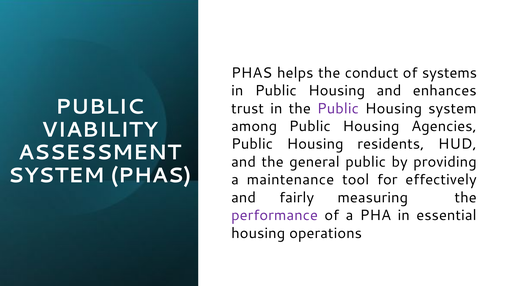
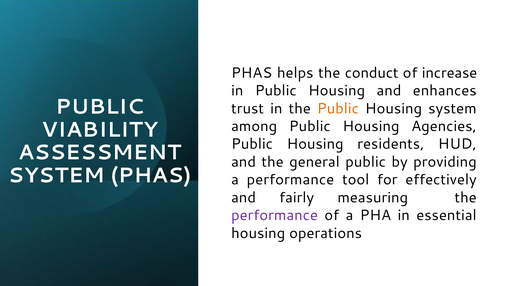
systems: systems -> increase (450, 73)
Public colour: purple -> orange (338, 109)
a maintenance: maintenance -> performance (290, 180)
